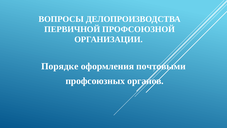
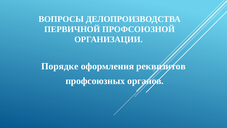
почтовыми: почтовыми -> реквизитов (161, 66)
